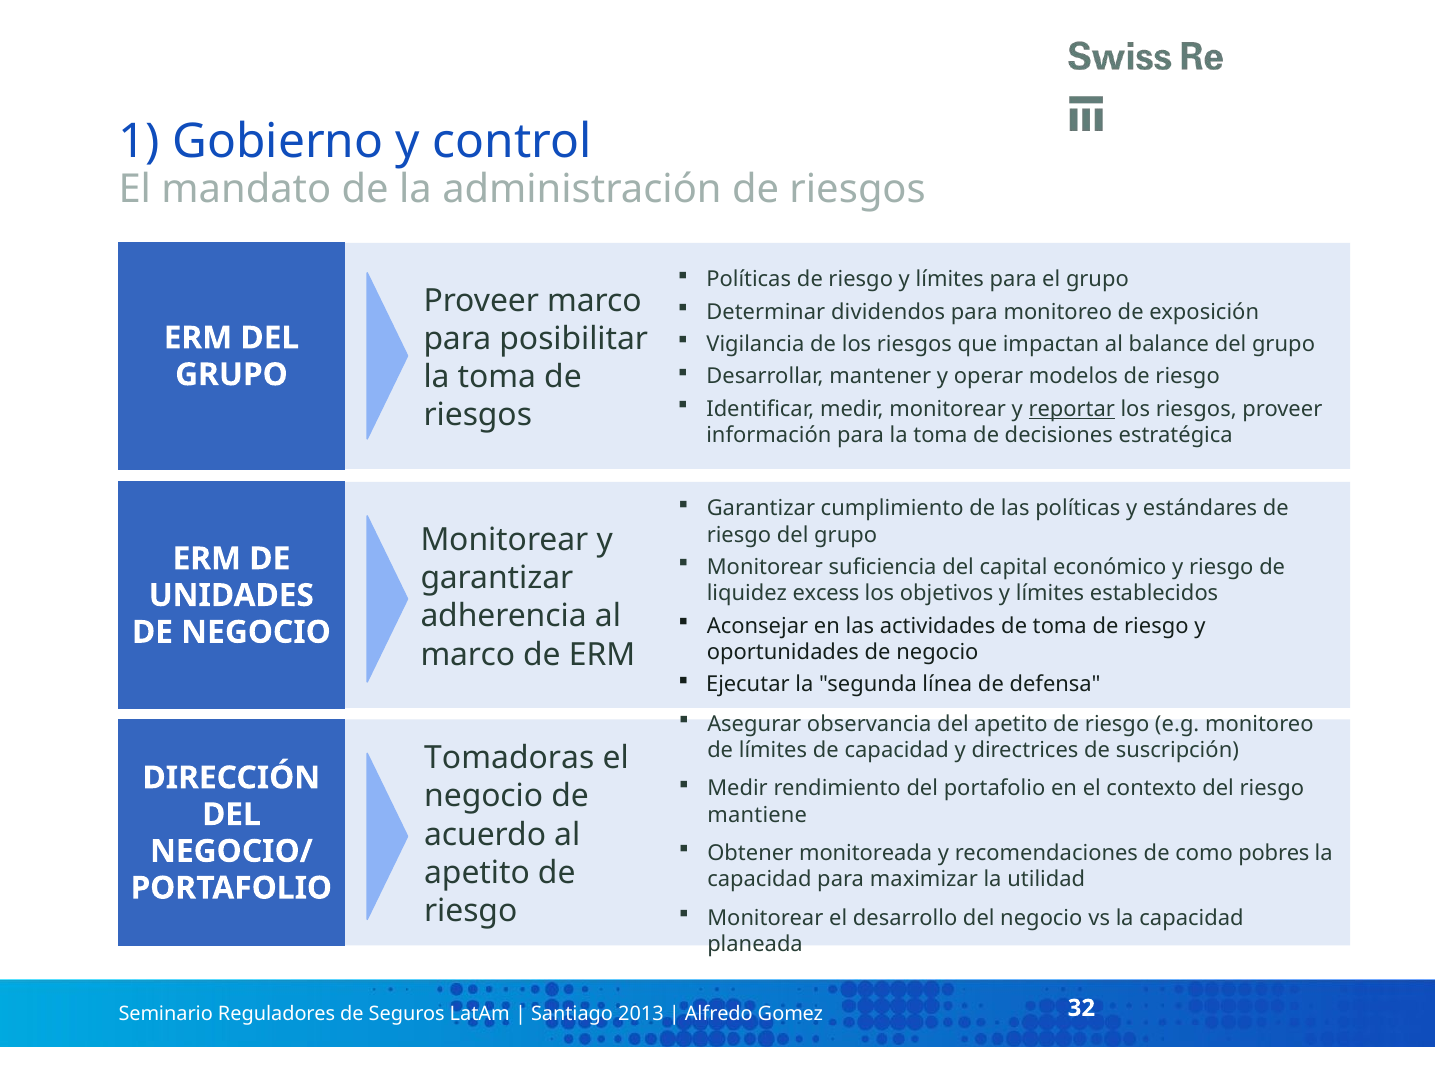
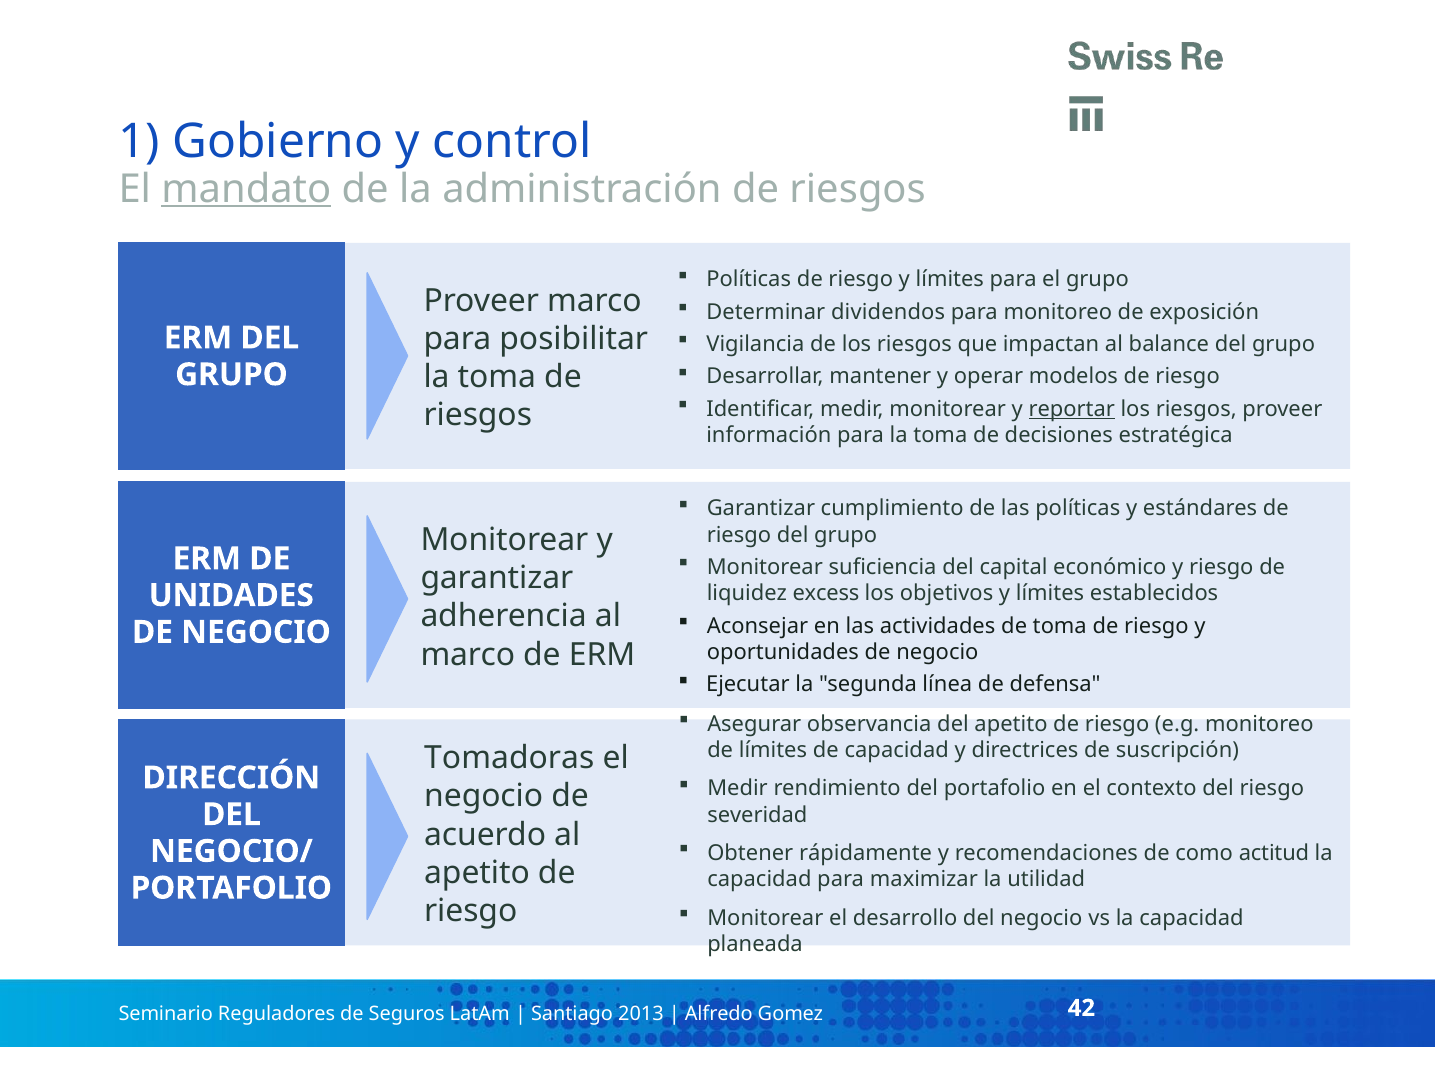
mandato underline: none -> present (246, 189)
mantiene: mantiene -> severidad (757, 814)
monitoreada: monitoreada -> rápidamente (866, 853)
pobres: pobres -> actitud (1274, 853)
32: 32 -> 42 (1081, 1007)
